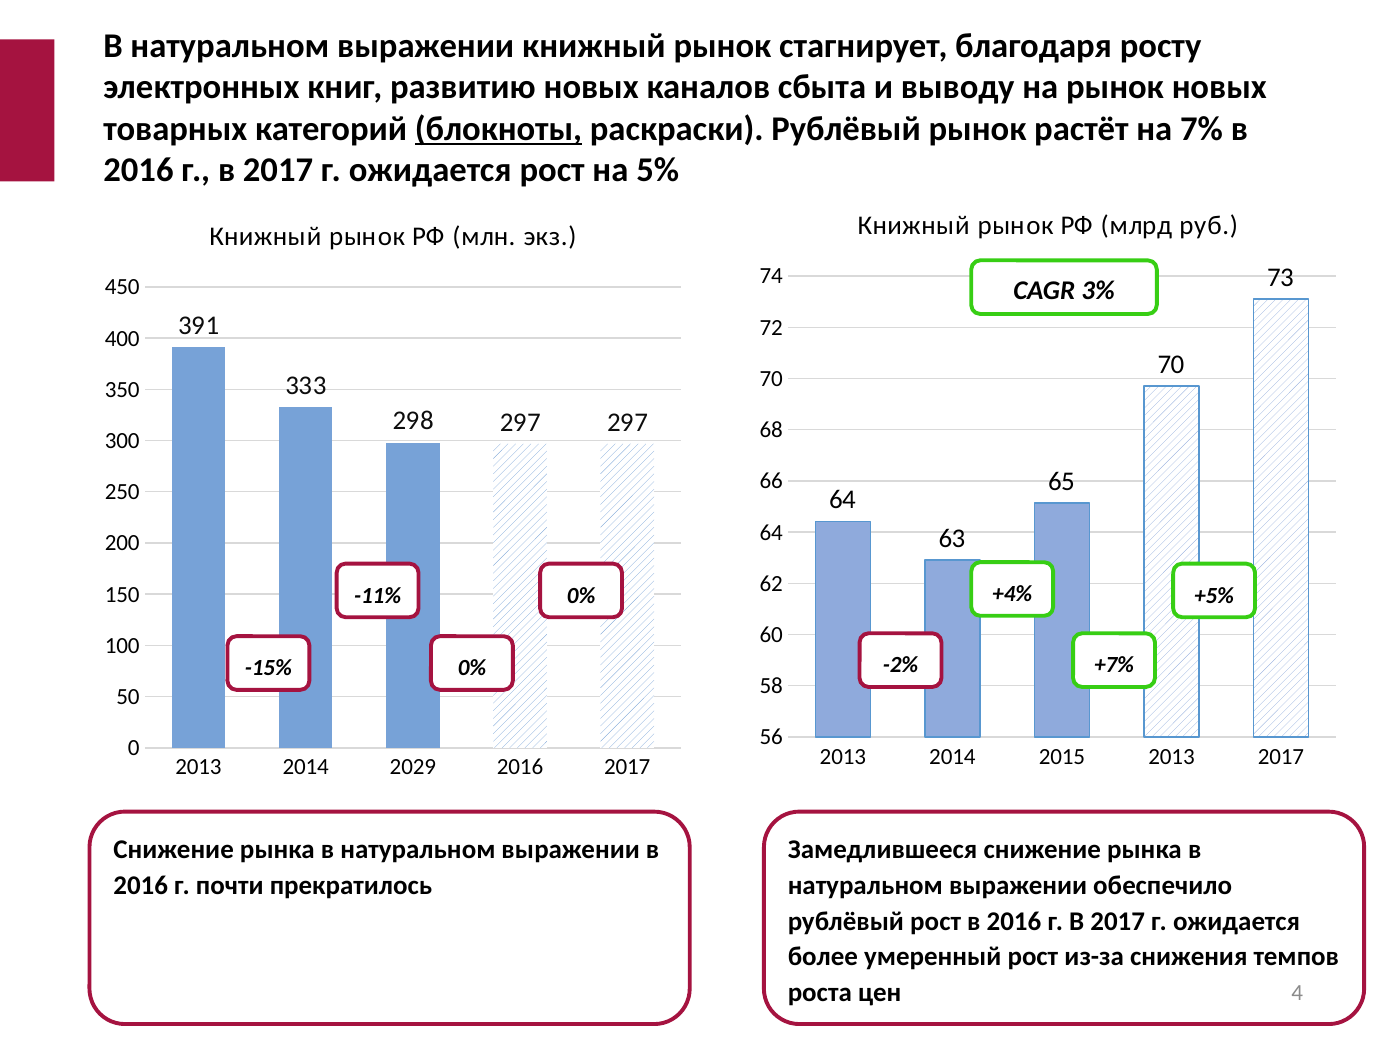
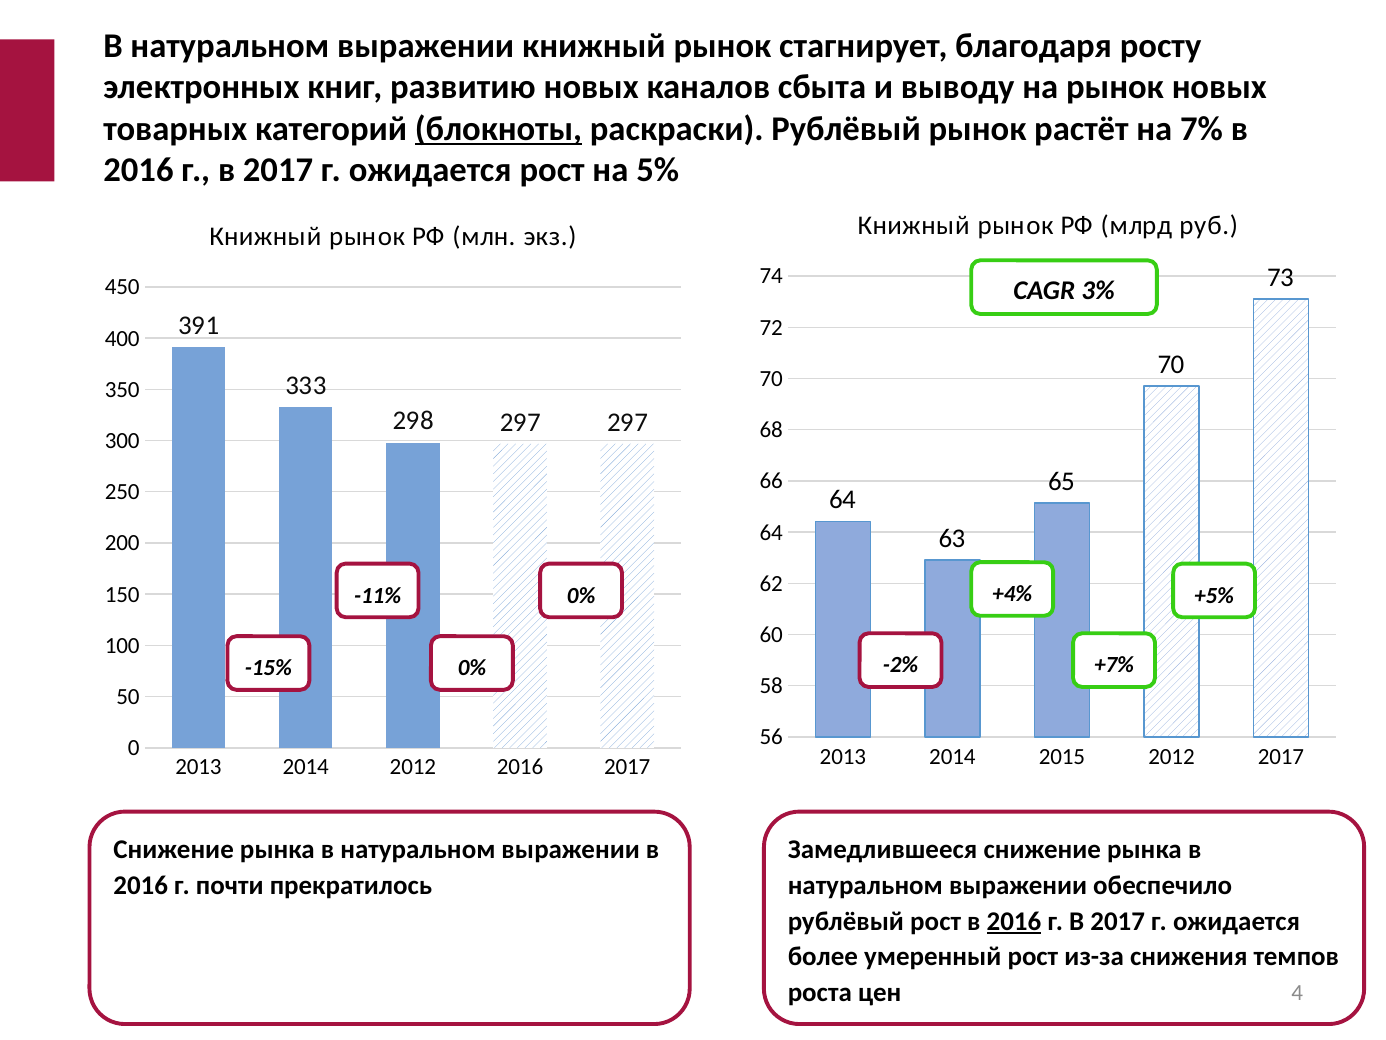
2015 2013: 2013 -> 2012 (1172, 756)
2014 2029: 2029 -> 2012 (413, 767)
2016 underline: none -> present (1014, 921)
